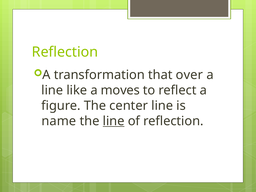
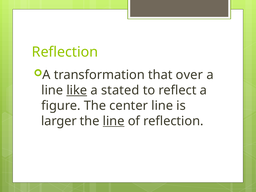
like underline: none -> present (77, 90)
moves: moves -> stated (120, 90)
name: name -> larger (59, 121)
